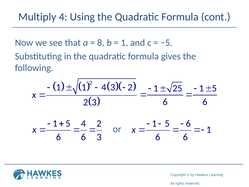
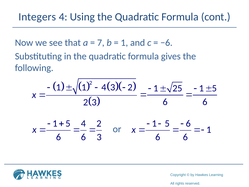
Multiply: Multiply -> Integers (37, 17)
8: 8 -> 7 (101, 43)
−5: −5 -> −6 (166, 43)
